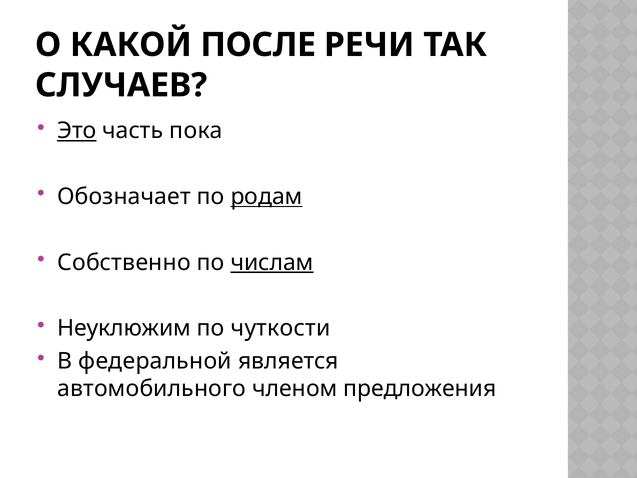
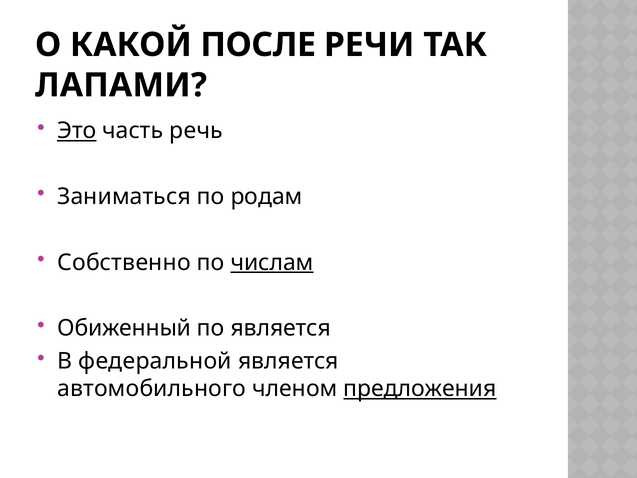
СЛУЧАЕВ: СЛУЧАЕВ -> ЛАПАМИ (121, 85)
пока: пока -> речь (196, 131)
Обозначает: Обозначает -> Заниматься (124, 196)
родам underline: present -> none (266, 196)
Неуклюжим: Неуклюжим -> Обиженный (124, 328)
по чуткости: чуткости -> является (281, 328)
предложения underline: none -> present (420, 389)
